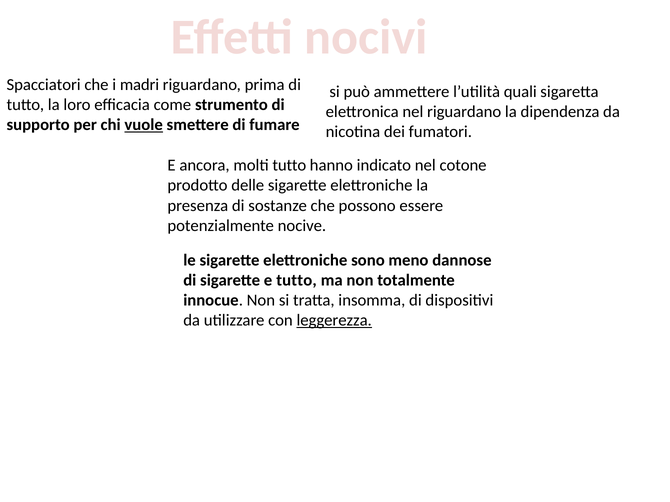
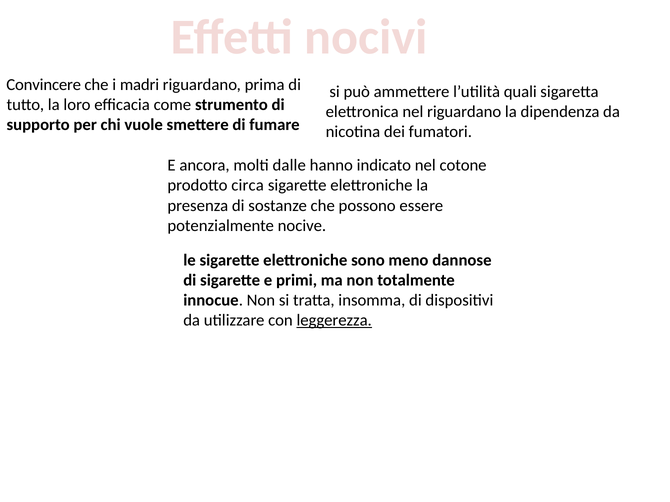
Spacciatori: Spacciatori -> Convincere (44, 85)
vuole underline: present -> none (144, 125)
molti tutto: tutto -> dalle (289, 166)
delle: delle -> circa (248, 186)
e tutto: tutto -> primi (297, 281)
